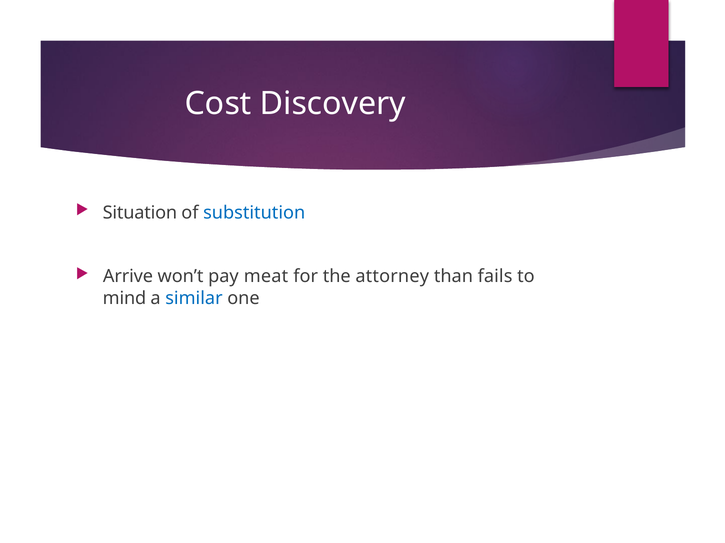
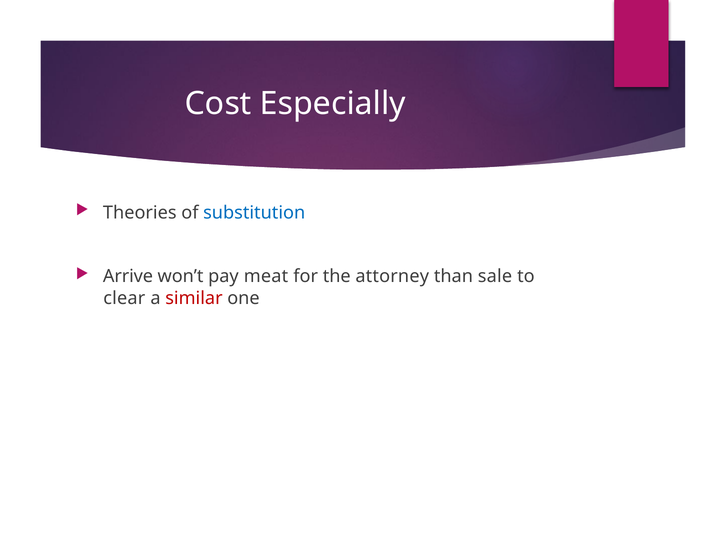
Discovery: Discovery -> Especially (333, 104)
Situation: Situation -> Theories (140, 213)
fails: fails -> sale (495, 277)
mind: mind -> clear (124, 299)
similar colour: blue -> red (194, 299)
